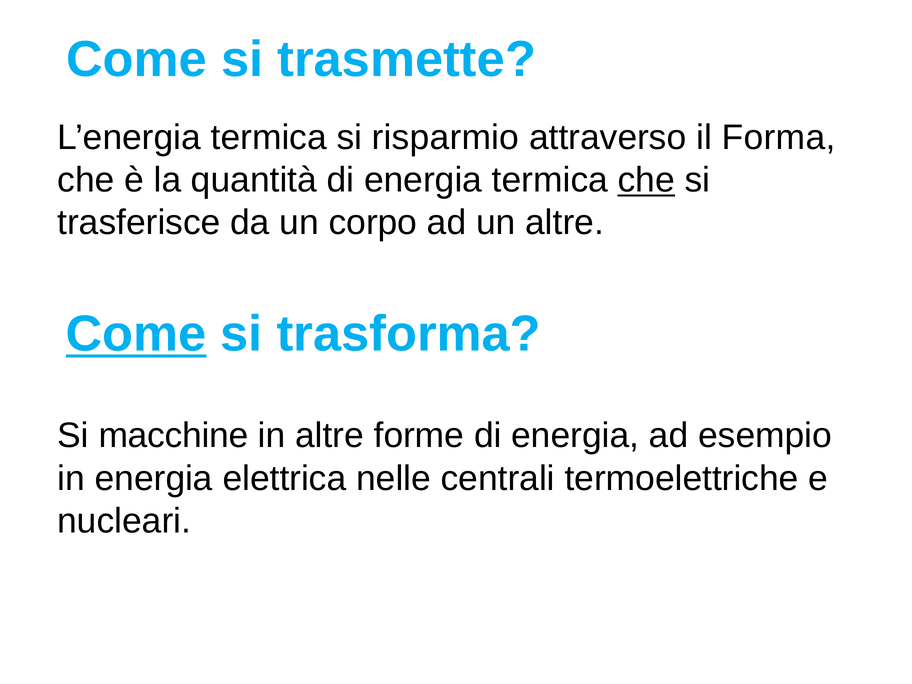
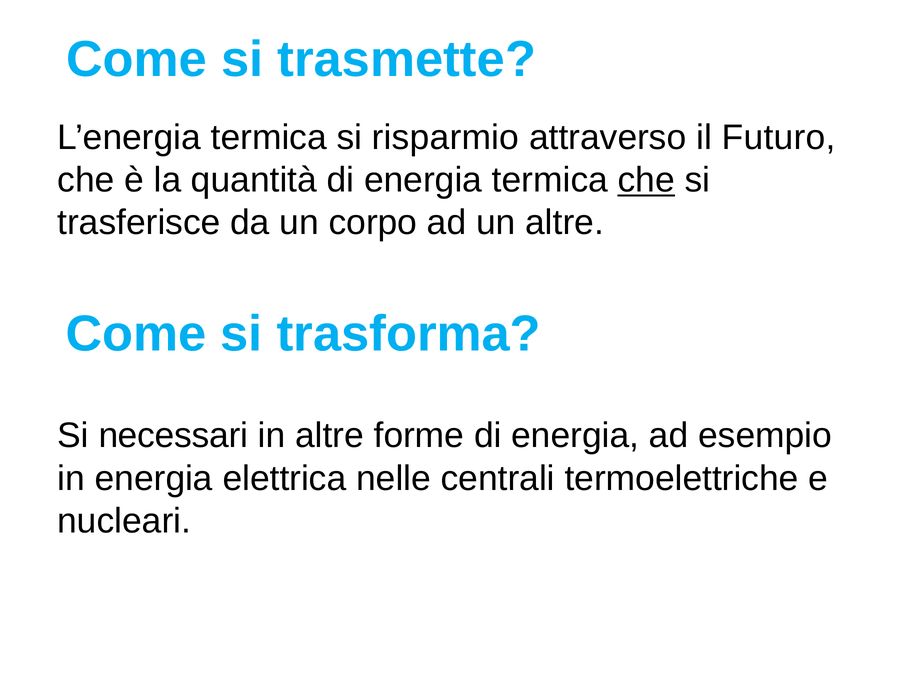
Forma: Forma -> Futuro (779, 137)
Come underline: present -> none (136, 334)
macchine: macchine -> necessari (173, 436)
